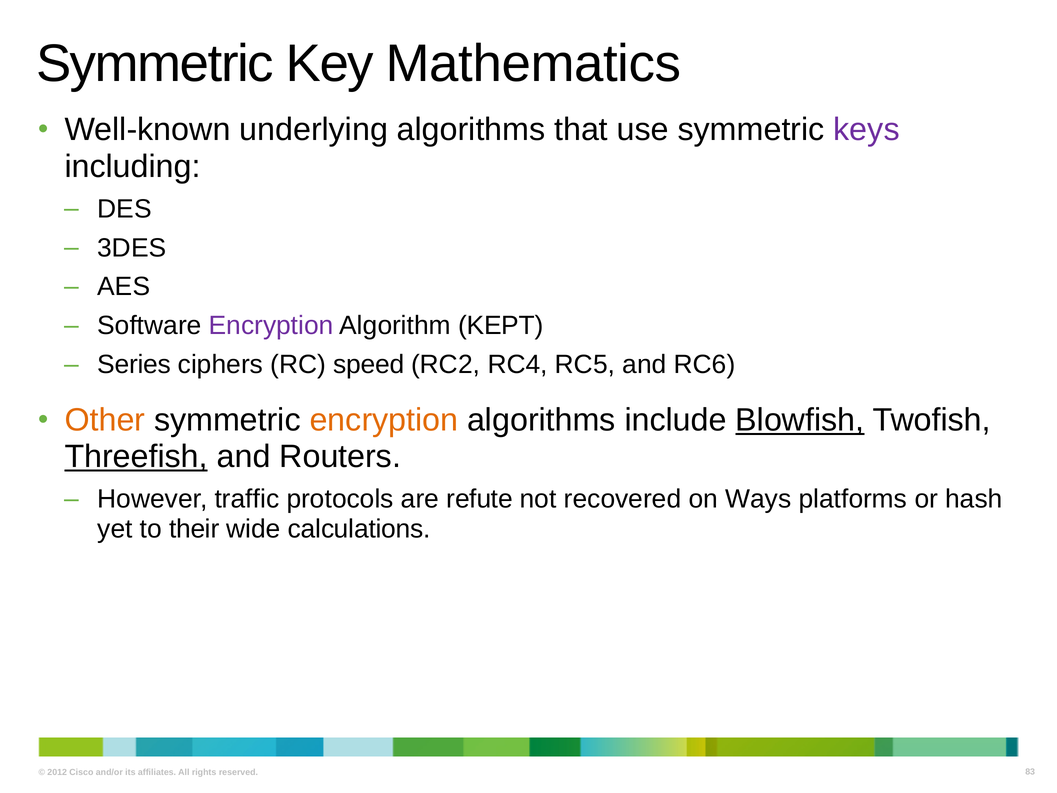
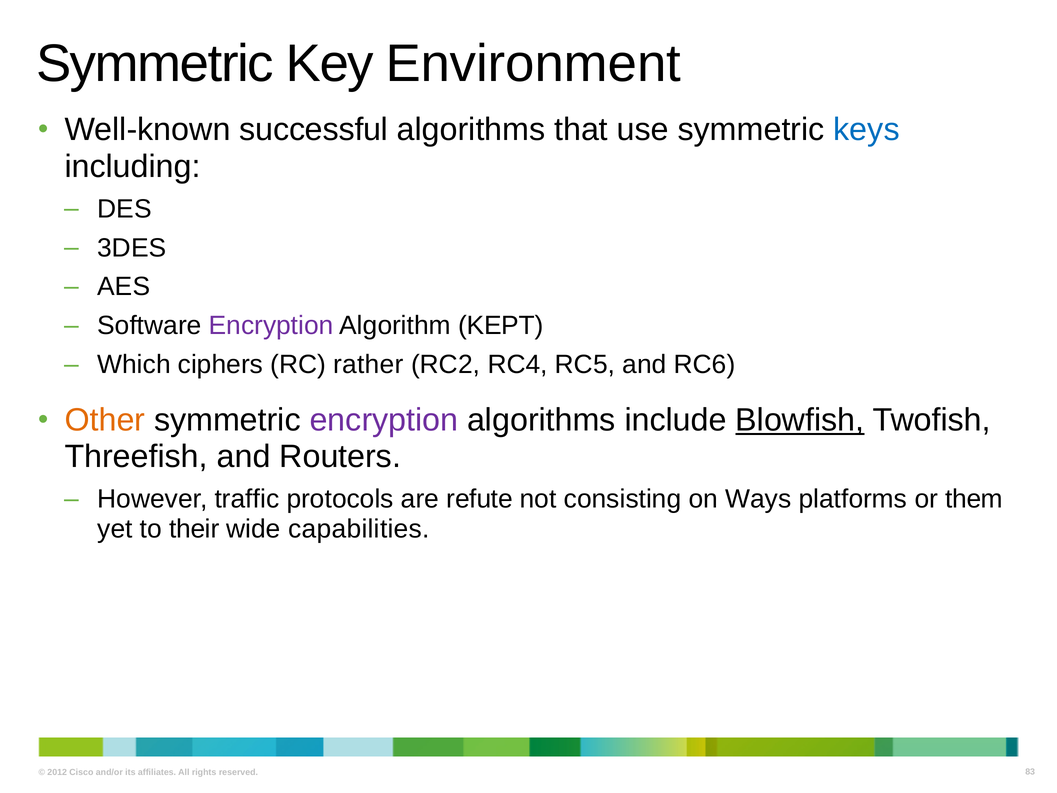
Mathematics: Mathematics -> Environment (533, 64)
underlying: underlying -> successful (314, 130)
keys colour: purple -> blue (866, 130)
Series: Series -> Which (134, 365)
speed: speed -> rather (368, 365)
encryption colour: orange -> purple (384, 420)
Threefish underline: present -> none (136, 457)
recovered: recovered -> consisting (623, 499)
hash: hash -> them (974, 499)
calculations: calculations -> capabilities (359, 529)
